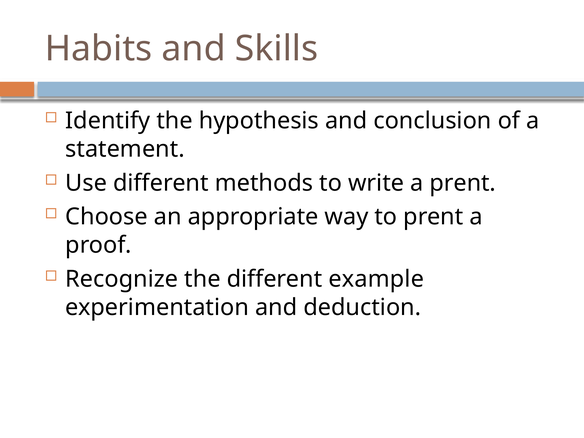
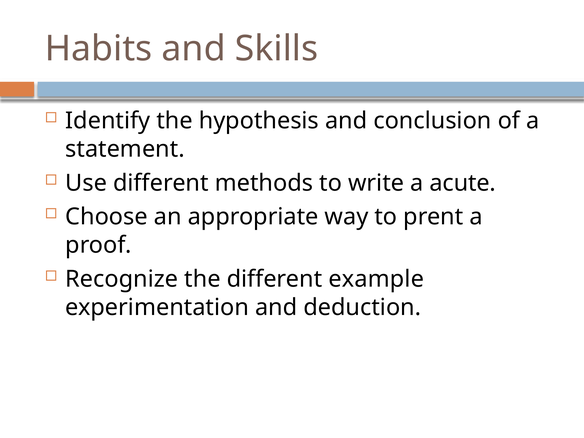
a prent: prent -> acute (463, 183)
